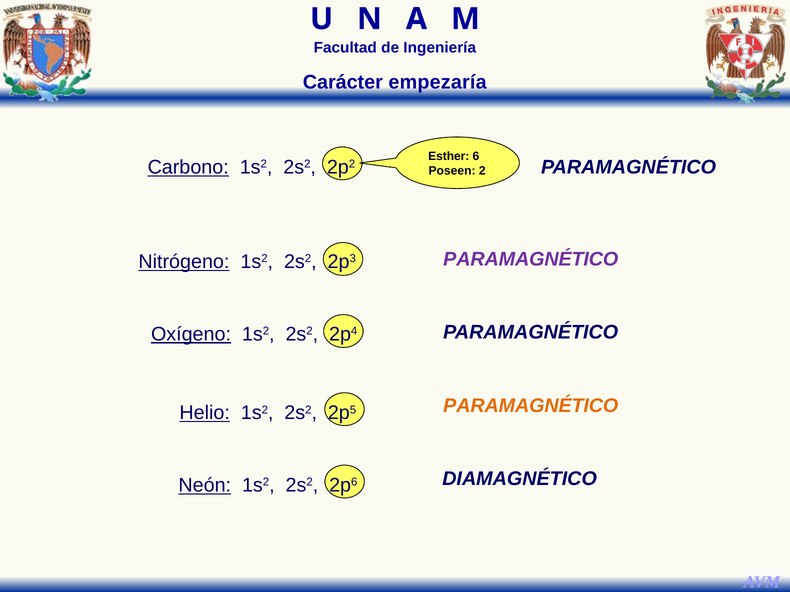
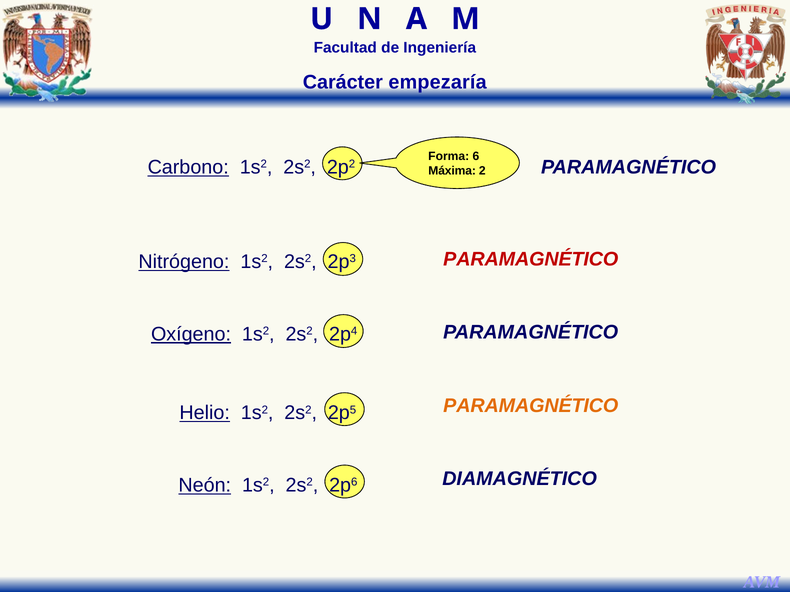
Esther: Esther -> Forma (449, 157)
Poseen: Poseen -> Máxima (452, 171)
PARAMAGNÉTICO colour: purple -> red (531, 259)
